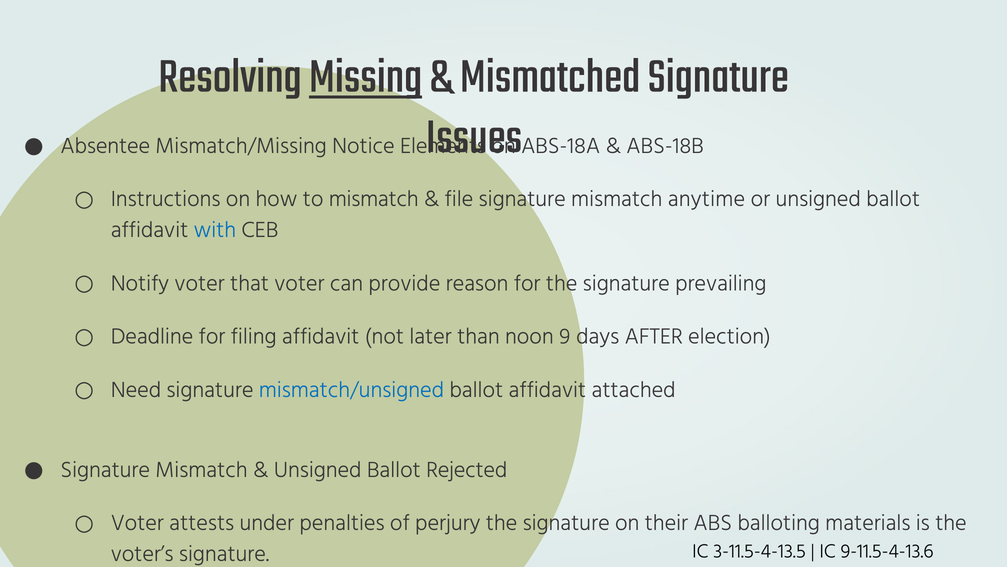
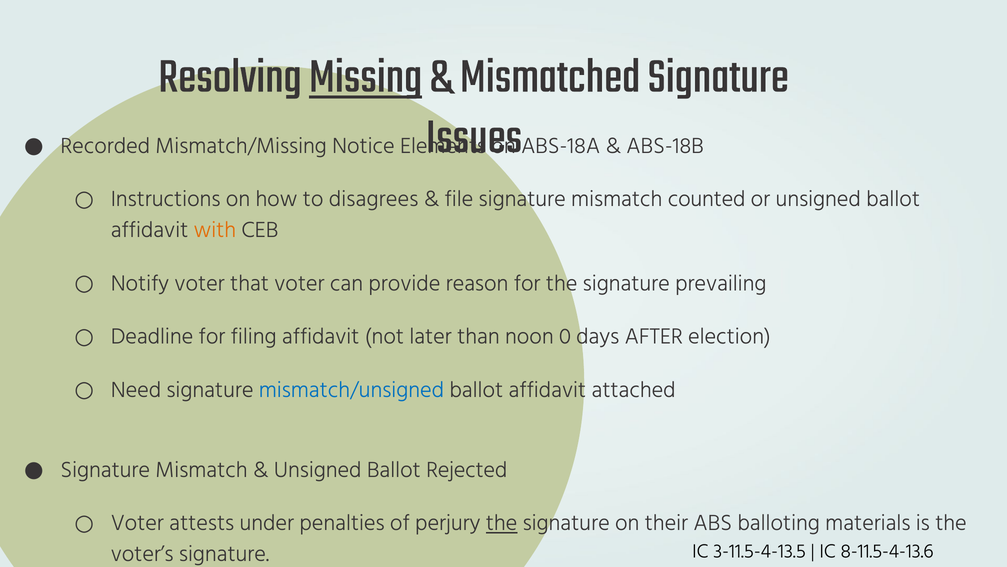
Absentee: Absentee -> Recorded (105, 146)
to mismatch: mismatch -> disagrees (374, 199)
anytime: anytime -> counted (707, 199)
with colour: blue -> orange (215, 230)
9: 9 -> 0 (565, 336)
the underline: none -> present (502, 523)
9-11.5-4-13.6: 9-11.5-4-13.6 -> 8-11.5-4-13.6 (887, 551)
